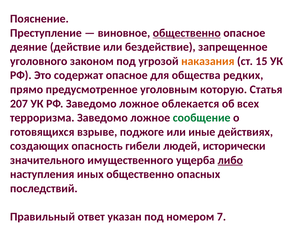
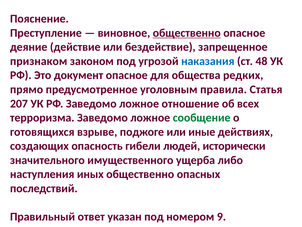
уголовного: уголовного -> признаком (39, 61)
наказания colour: orange -> blue (208, 61)
15: 15 -> 48 (261, 61)
содержат: содержат -> документ (79, 75)
которую: которую -> правила (224, 89)
облекается: облекается -> отношение (190, 103)
либо underline: present -> none (230, 160)
7: 7 -> 9 (221, 216)
